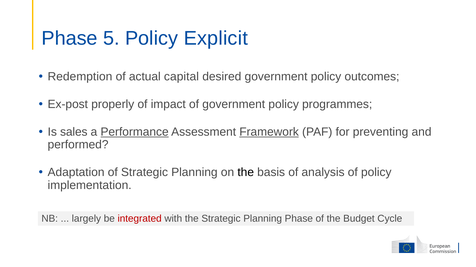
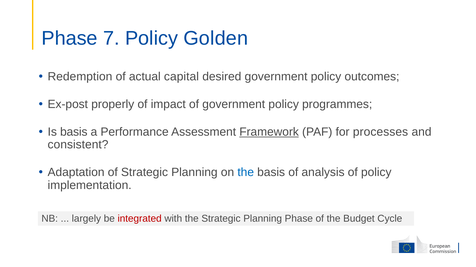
5: 5 -> 7 (111, 39)
Explicit: Explicit -> Golden (216, 39)
Is sales: sales -> basis (74, 132)
Performance underline: present -> none (135, 132)
preventing: preventing -> processes (381, 132)
performed: performed -> consistent (78, 145)
the colour: black -> blue (246, 173)
